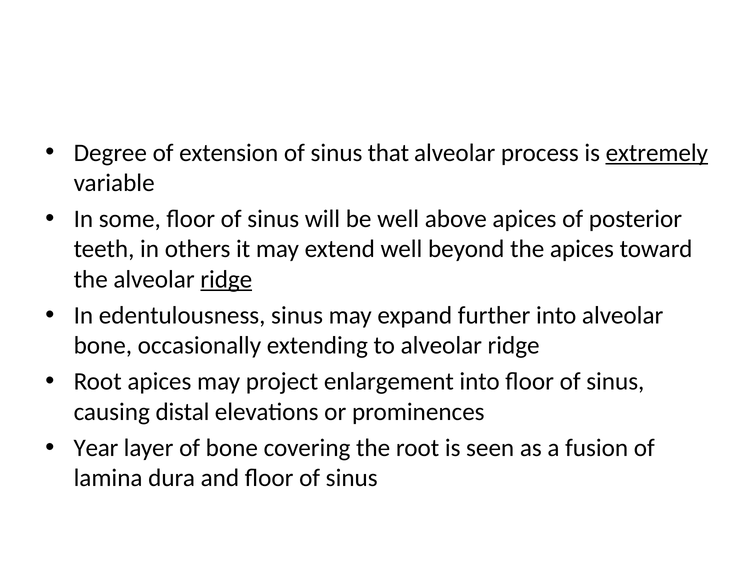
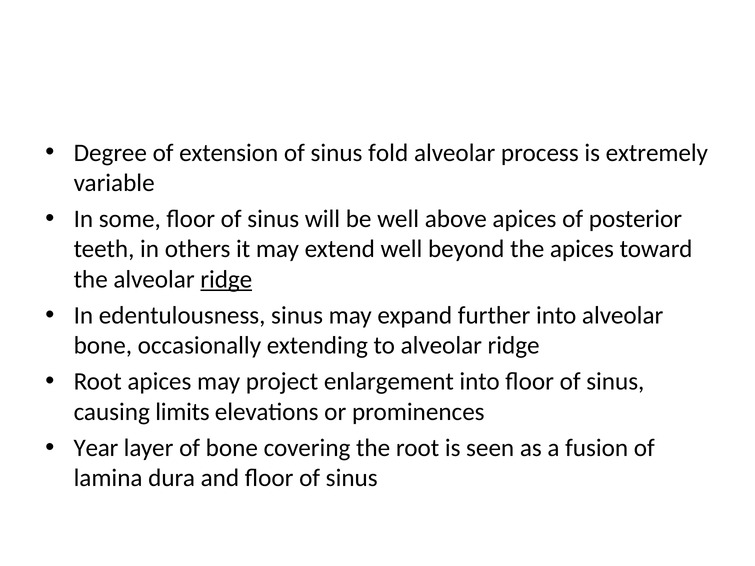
that: that -> fold (388, 153)
extremely underline: present -> none (657, 153)
distal: distal -> limits (183, 412)
